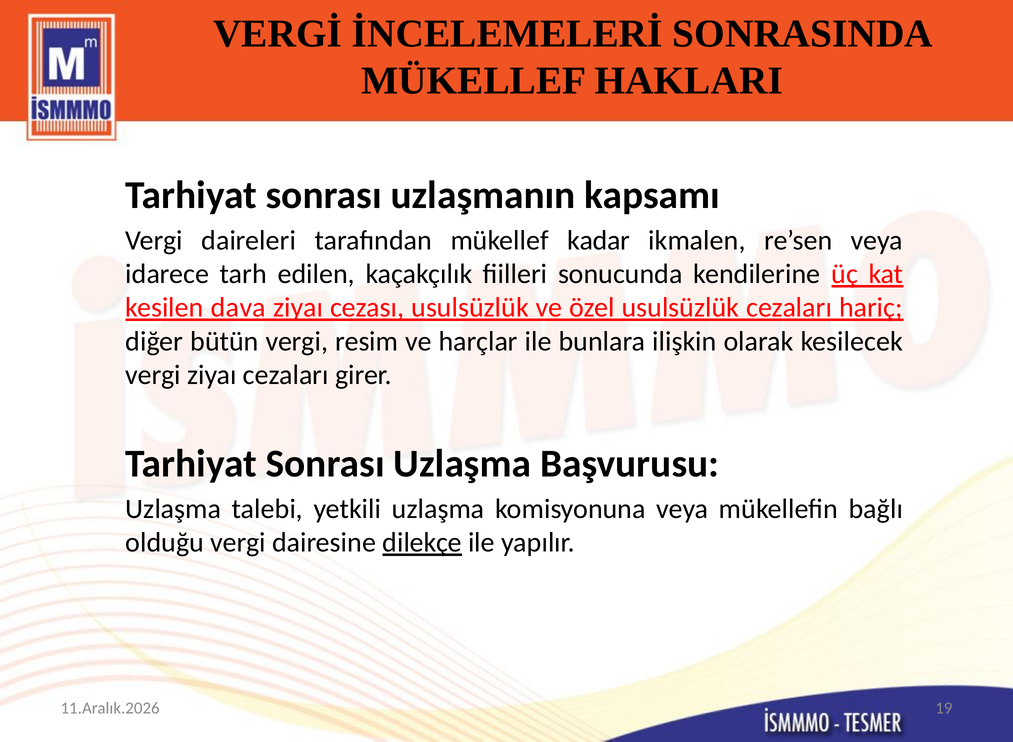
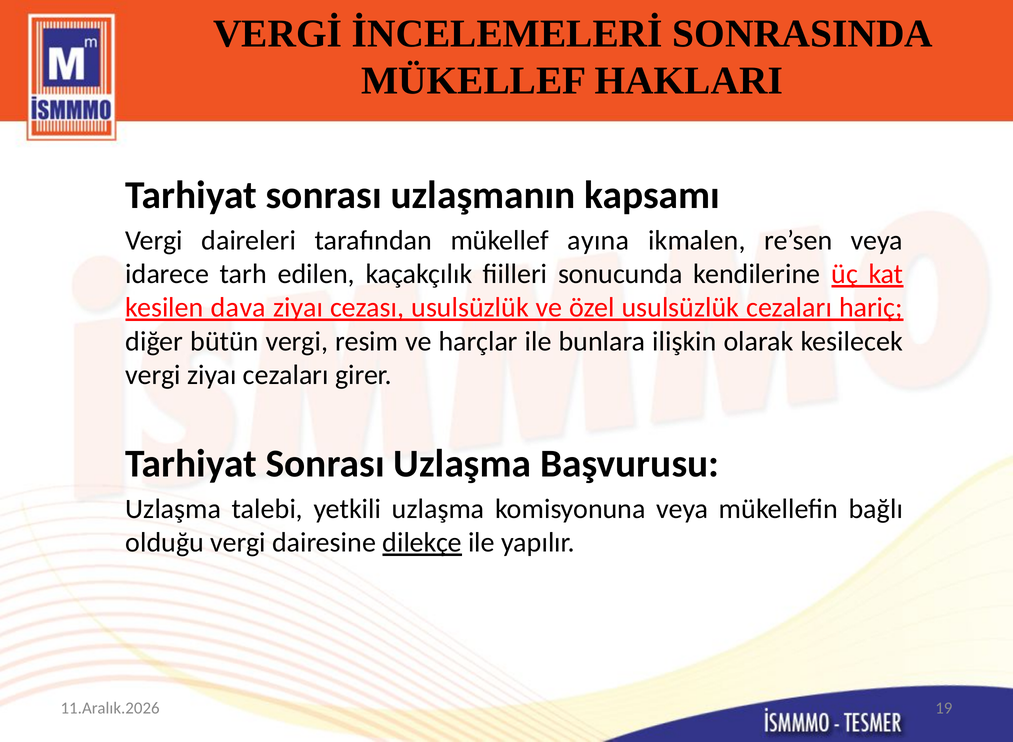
kadar: kadar -> ayına (598, 240)
